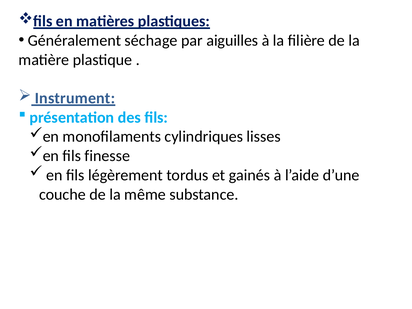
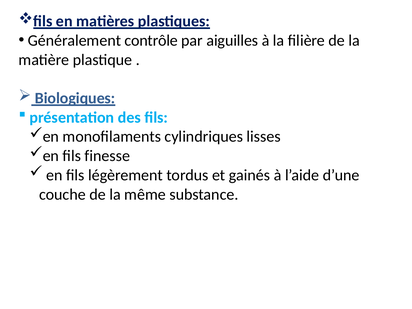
séchage: séchage -> contrôle (151, 40)
Instrument: Instrument -> Biologiques (75, 98)
